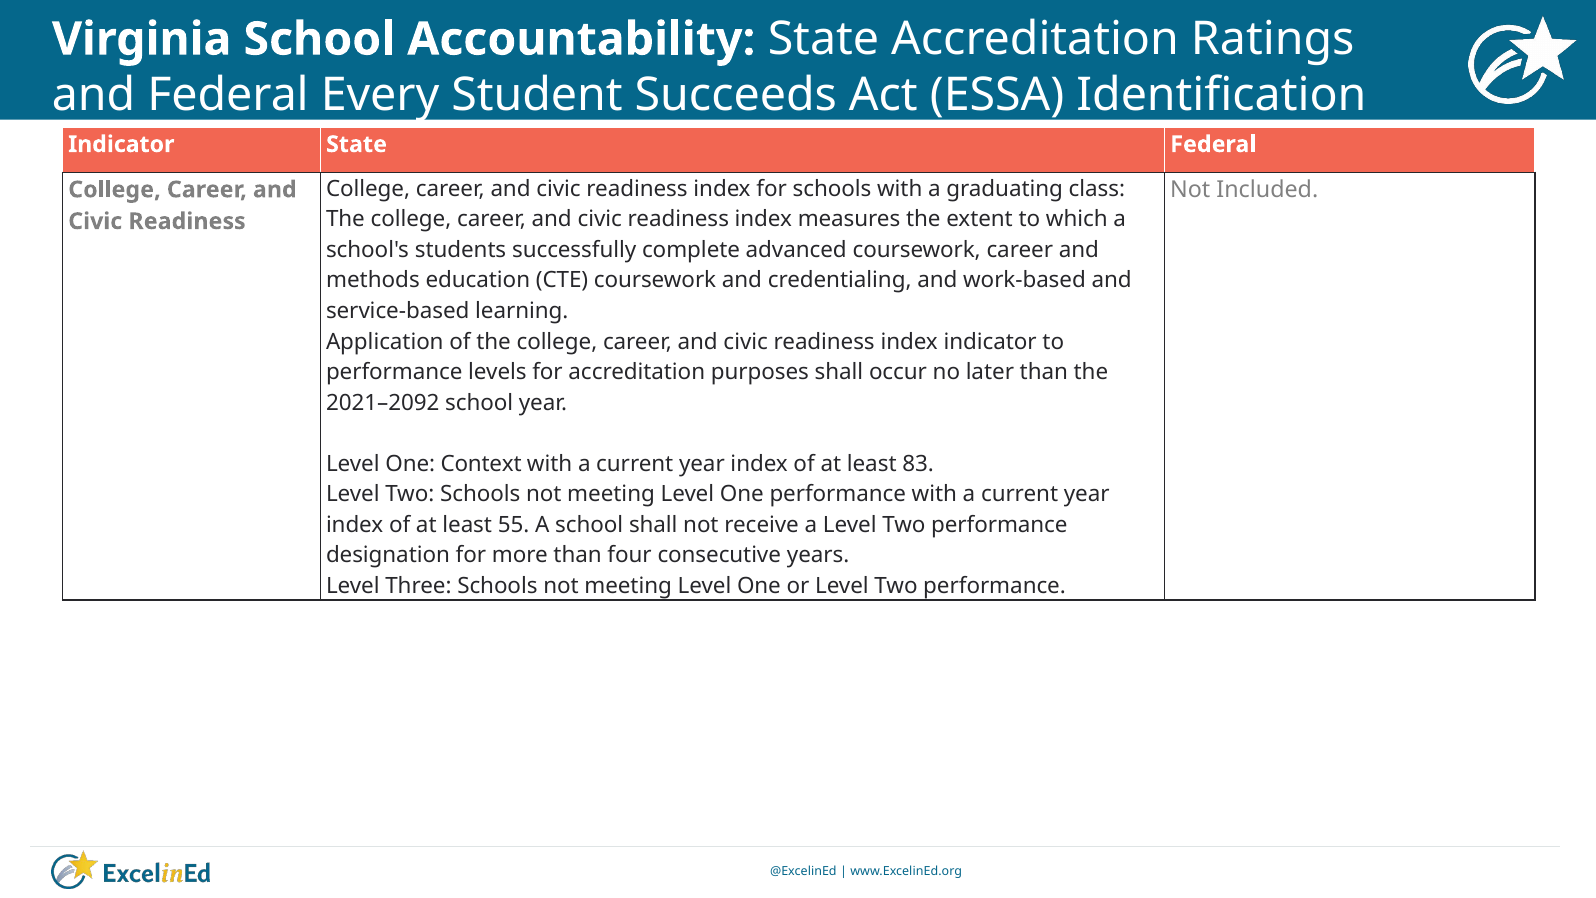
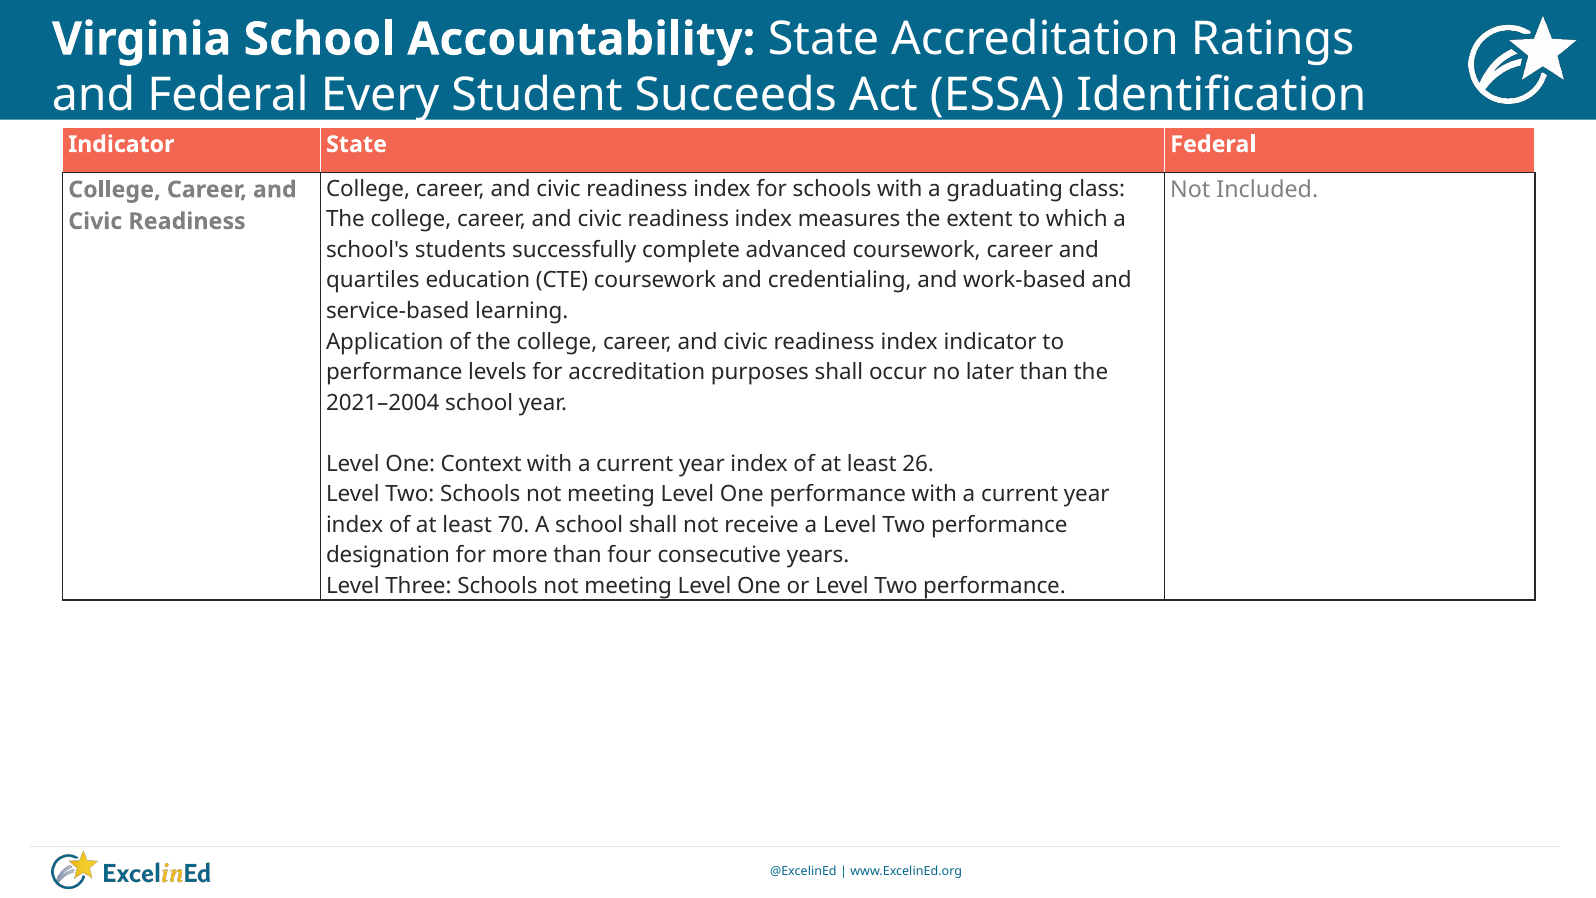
methods: methods -> quartiles (373, 280)
2021–2092: 2021–2092 -> 2021–2004 (383, 403)
83: 83 -> 26 (918, 464)
55: 55 -> 70 (514, 525)
